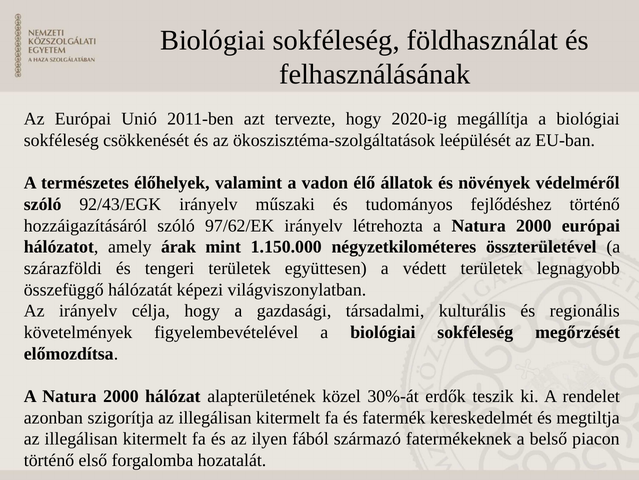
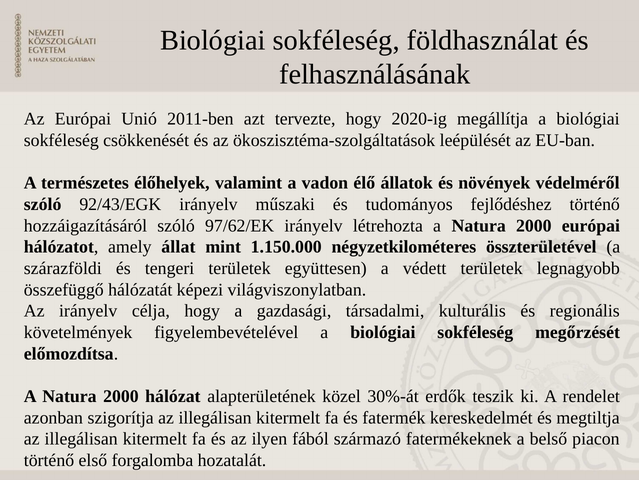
árak: árak -> állat (178, 247)
